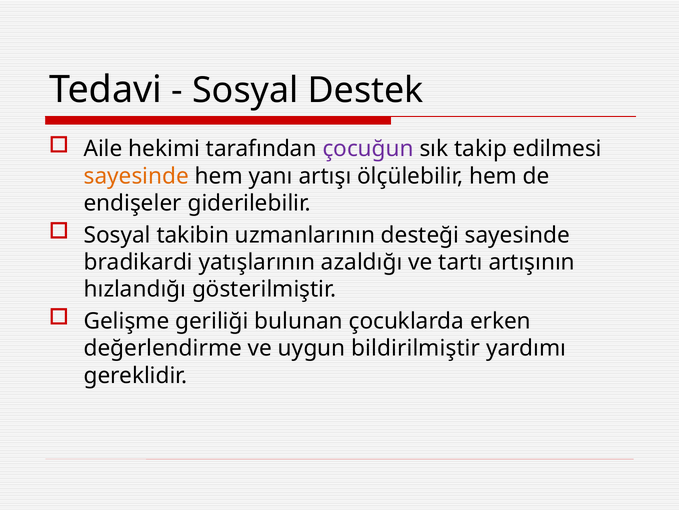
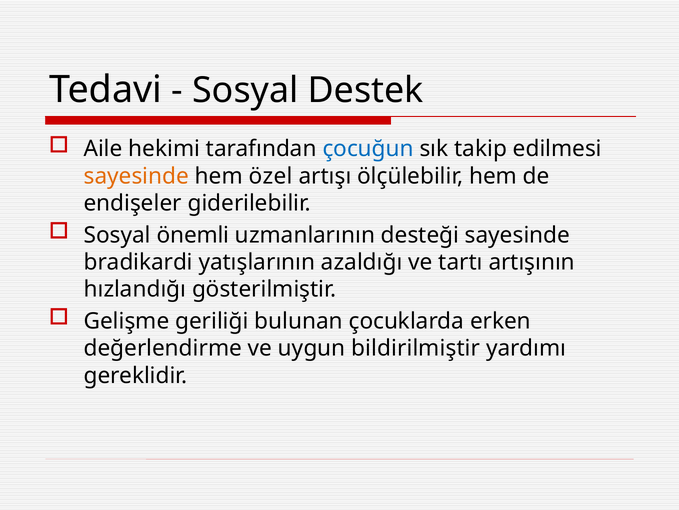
çocuğun colour: purple -> blue (368, 149)
yanı: yanı -> özel (271, 176)
takibin: takibin -> önemli (193, 235)
